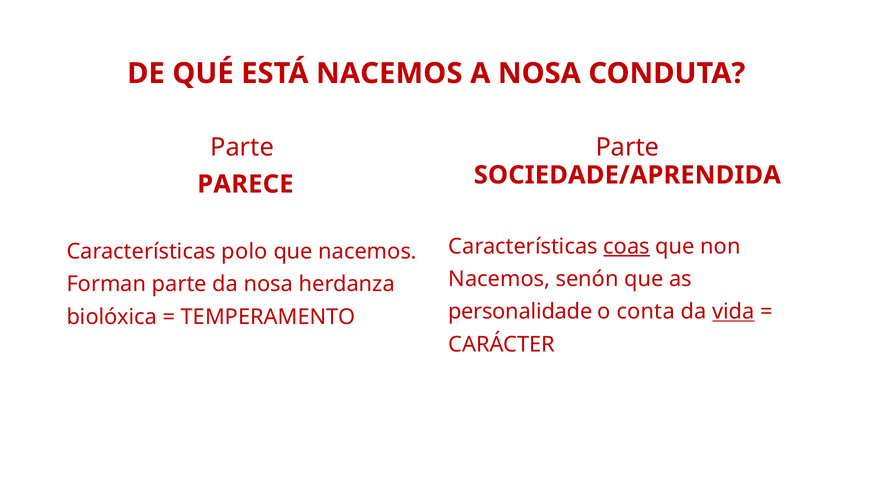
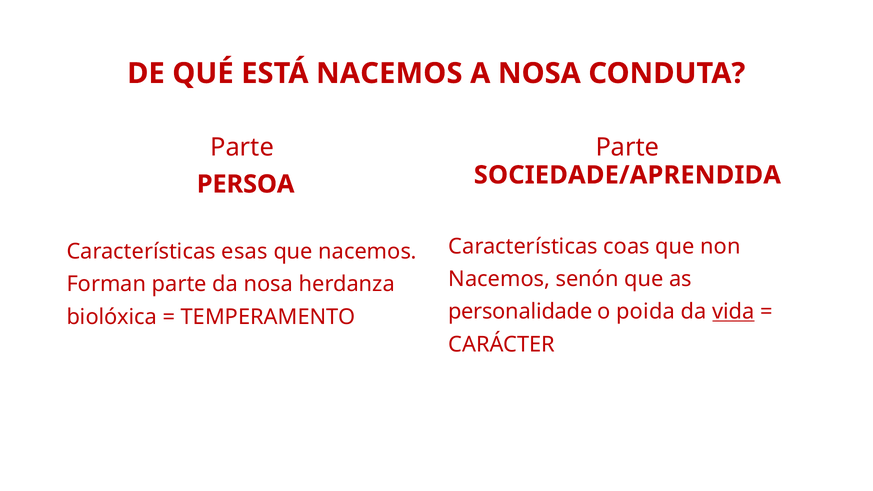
PARECE: PARECE -> PERSOA (246, 184)
coas underline: present -> none (627, 246)
polo: polo -> esas (245, 252)
conta: conta -> poida (646, 312)
